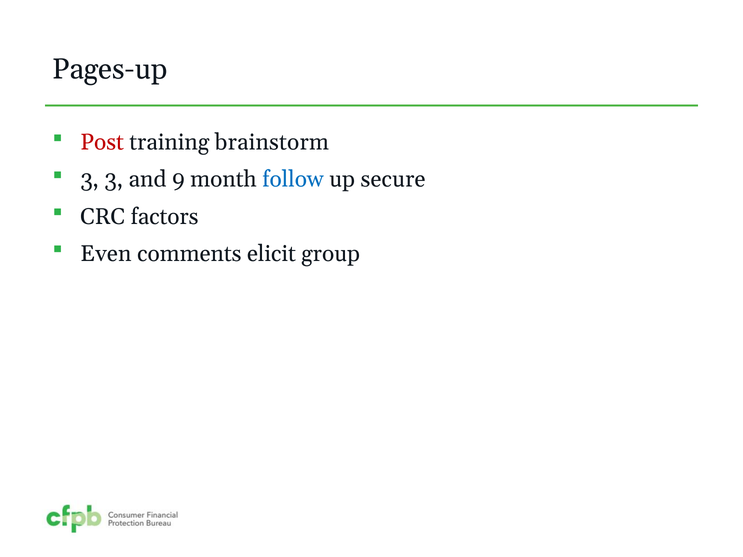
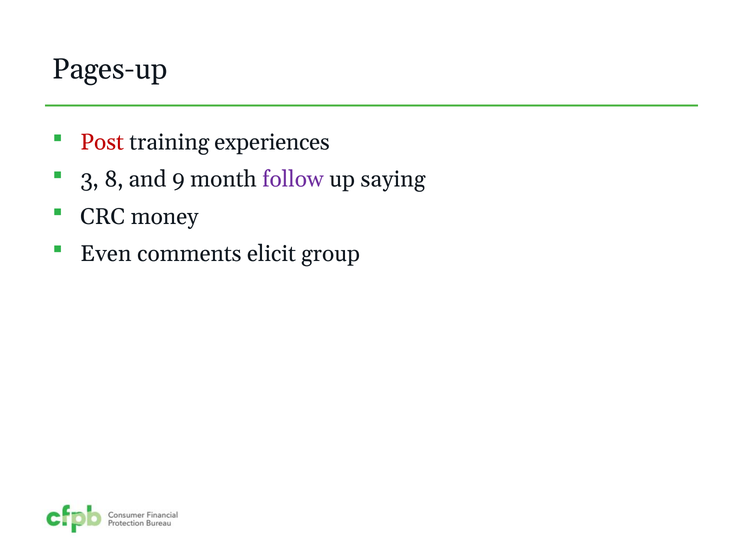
brainstorm: brainstorm -> experiences (272, 142)
3 3: 3 -> 8 (114, 179)
follow colour: blue -> purple (293, 179)
secure: secure -> saying (393, 179)
factors: factors -> money (165, 217)
